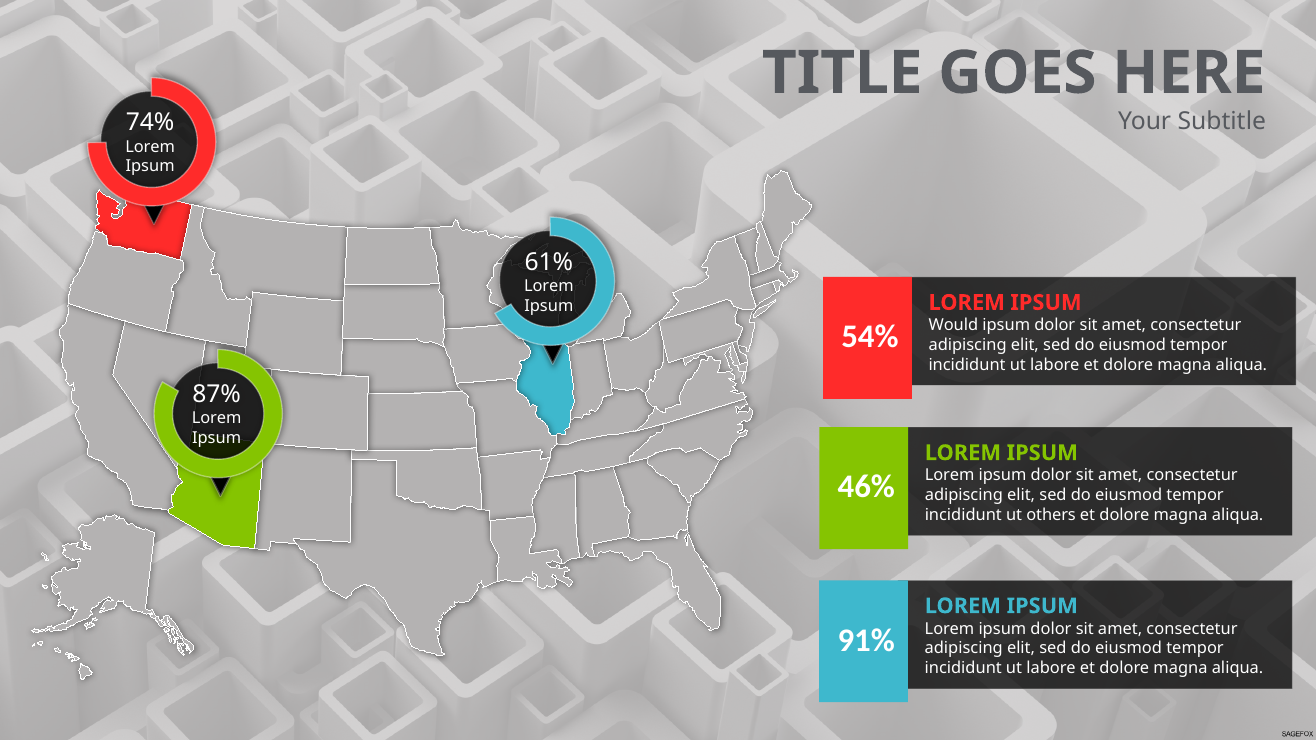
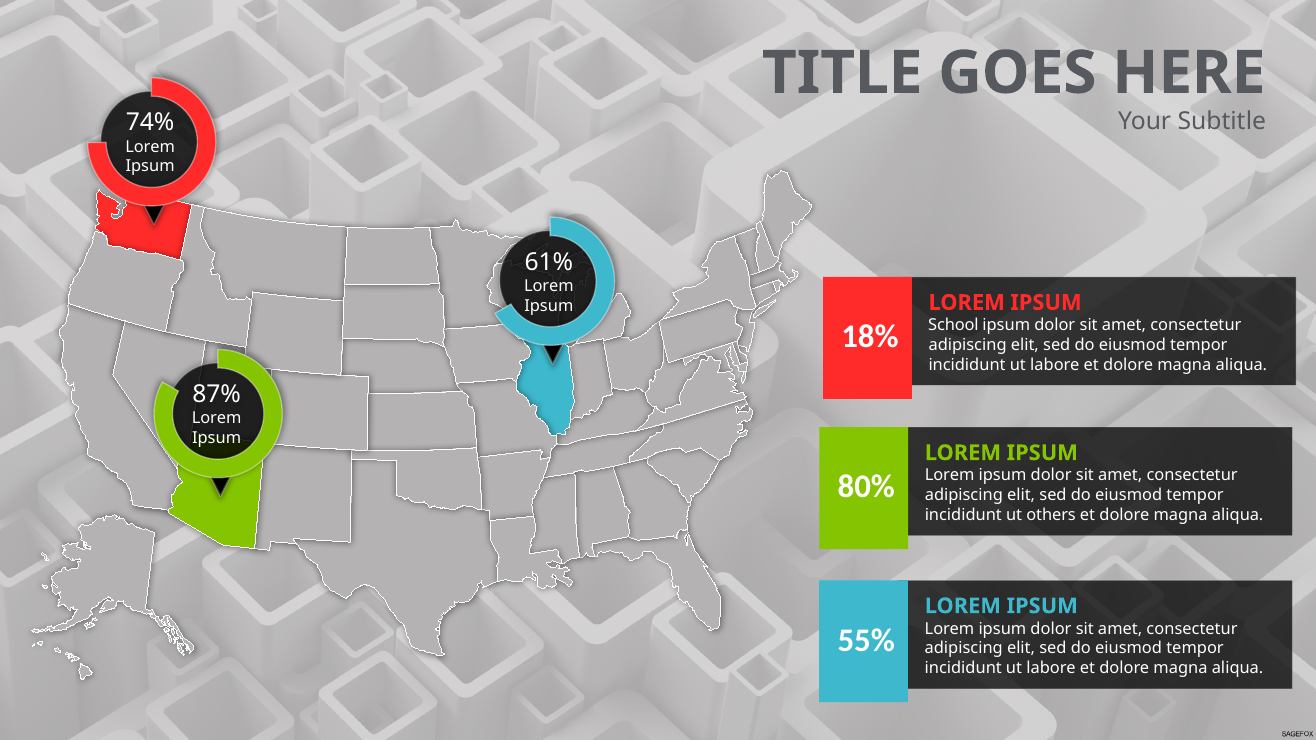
Would: Would -> School (953, 325)
54%: 54% -> 18% (870, 337)
46%: 46% -> 80% (866, 487)
91%: 91% -> 55% (866, 640)
